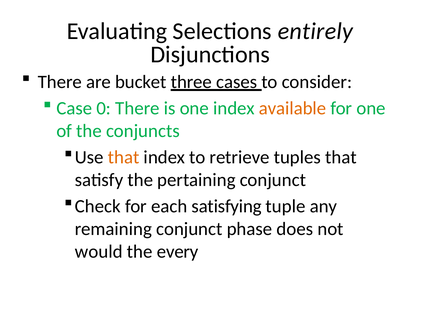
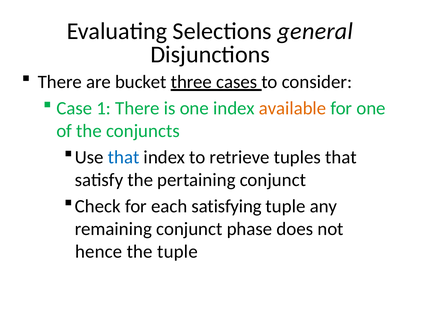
entirely: entirely -> general (315, 31)
0: 0 -> 1 (104, 108)
that colour: orange -> blue (124, 157)
would: would -> hence (99, 252)
the every: every -> tuple (177, 252)
